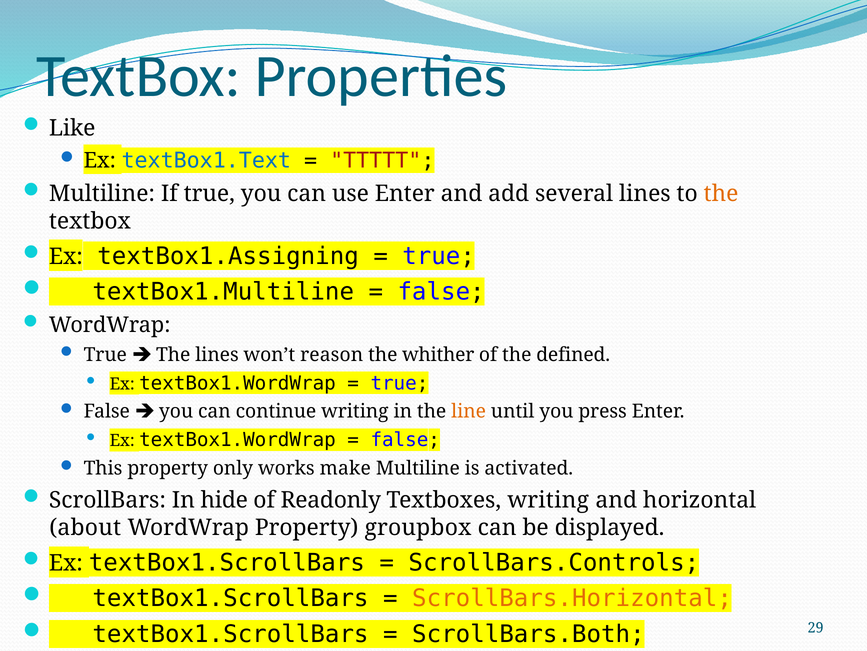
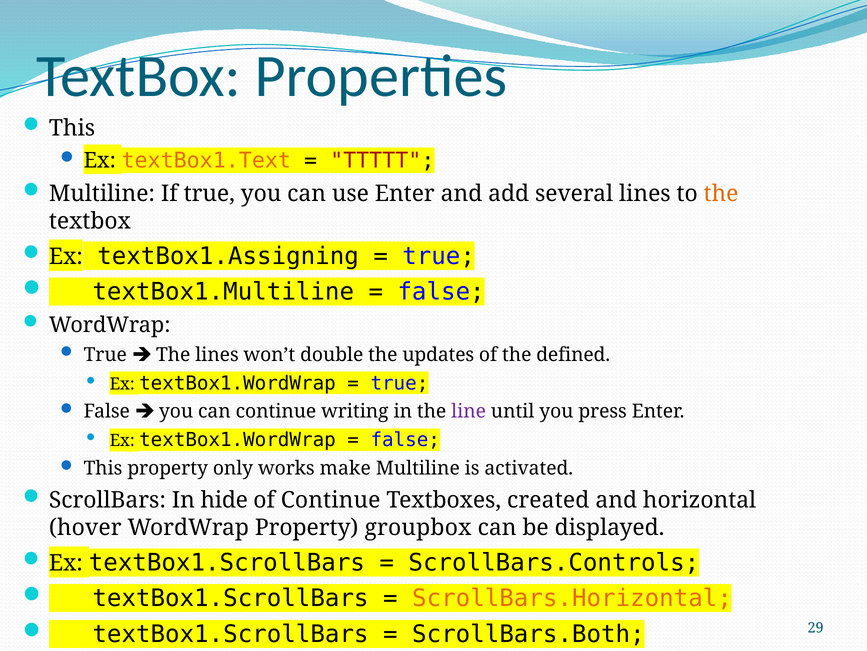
Like: Like -> This (72, 128)
textBox1.Text colour: blue -> orange (206, 160)
reason: reason -> double (332, 354)
whither: whither -> updates (438, 354)
line colour: orange -> purple (469, 411)
of Readonly: Readonly -> Continue (331, 500)
Textboxes writing: writing -> created (548, 500)
about: about -> hover (85, 527)
